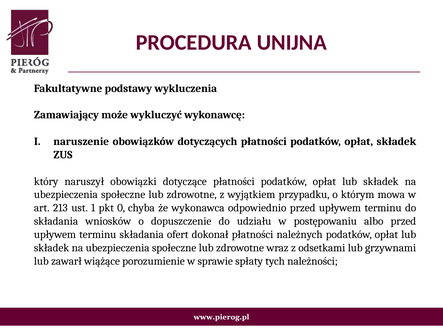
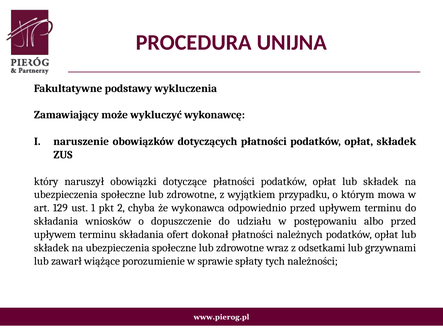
213: 213 -> 129 (60, 208)
0: 0 -> 2 (121, 208)
